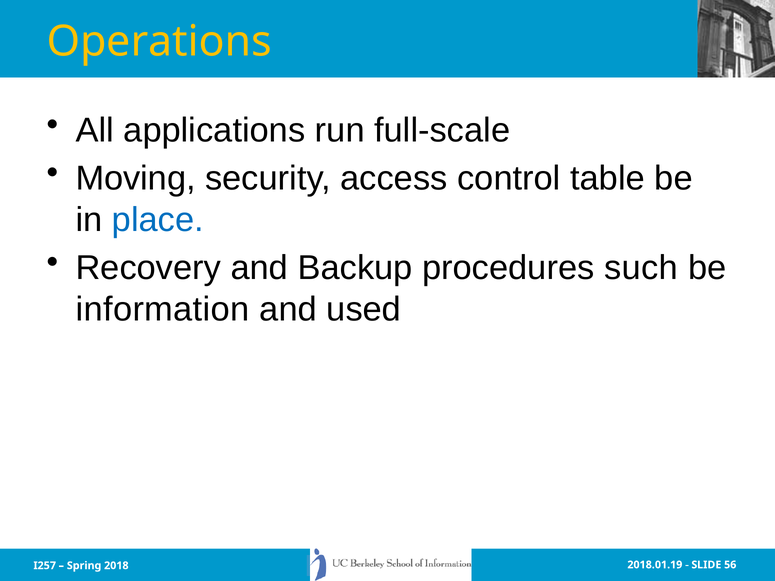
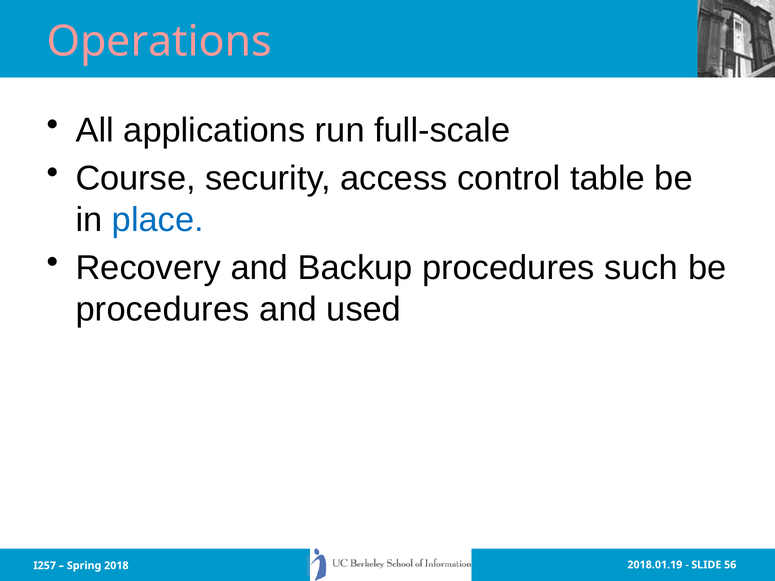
Operations colour: yellow -> pink (159, 42)
Moving: Moving -> Course (136, 179)
information: information -> procedures (163, 309)
